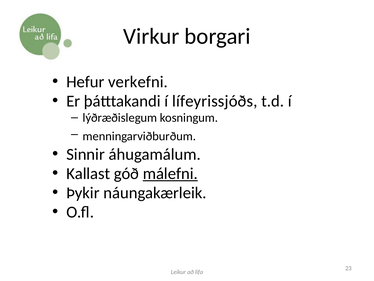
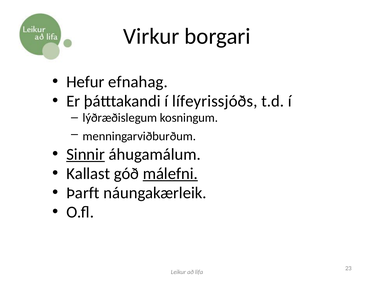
verkefni: verkefni -> efnahag (138, 82)
Sinnir underline: none -> present (86, 154)
Þykir: Þykir -> Þarft (83, 193)
